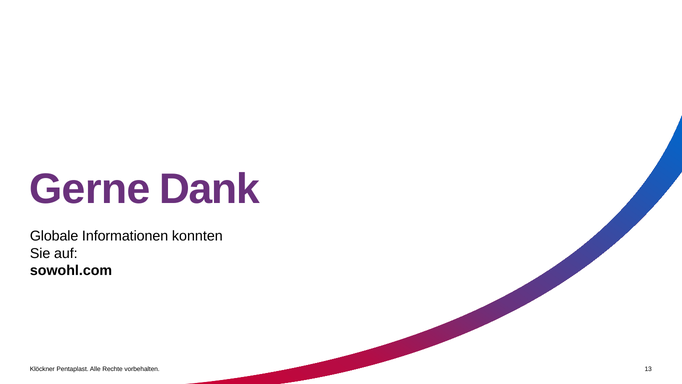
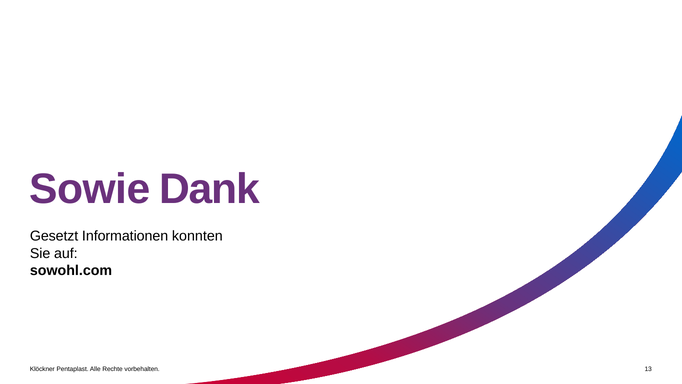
Gerne: Gerne -> Sowie (90, 189)
Globale: Globale -> Gesetzt (54, 236)
